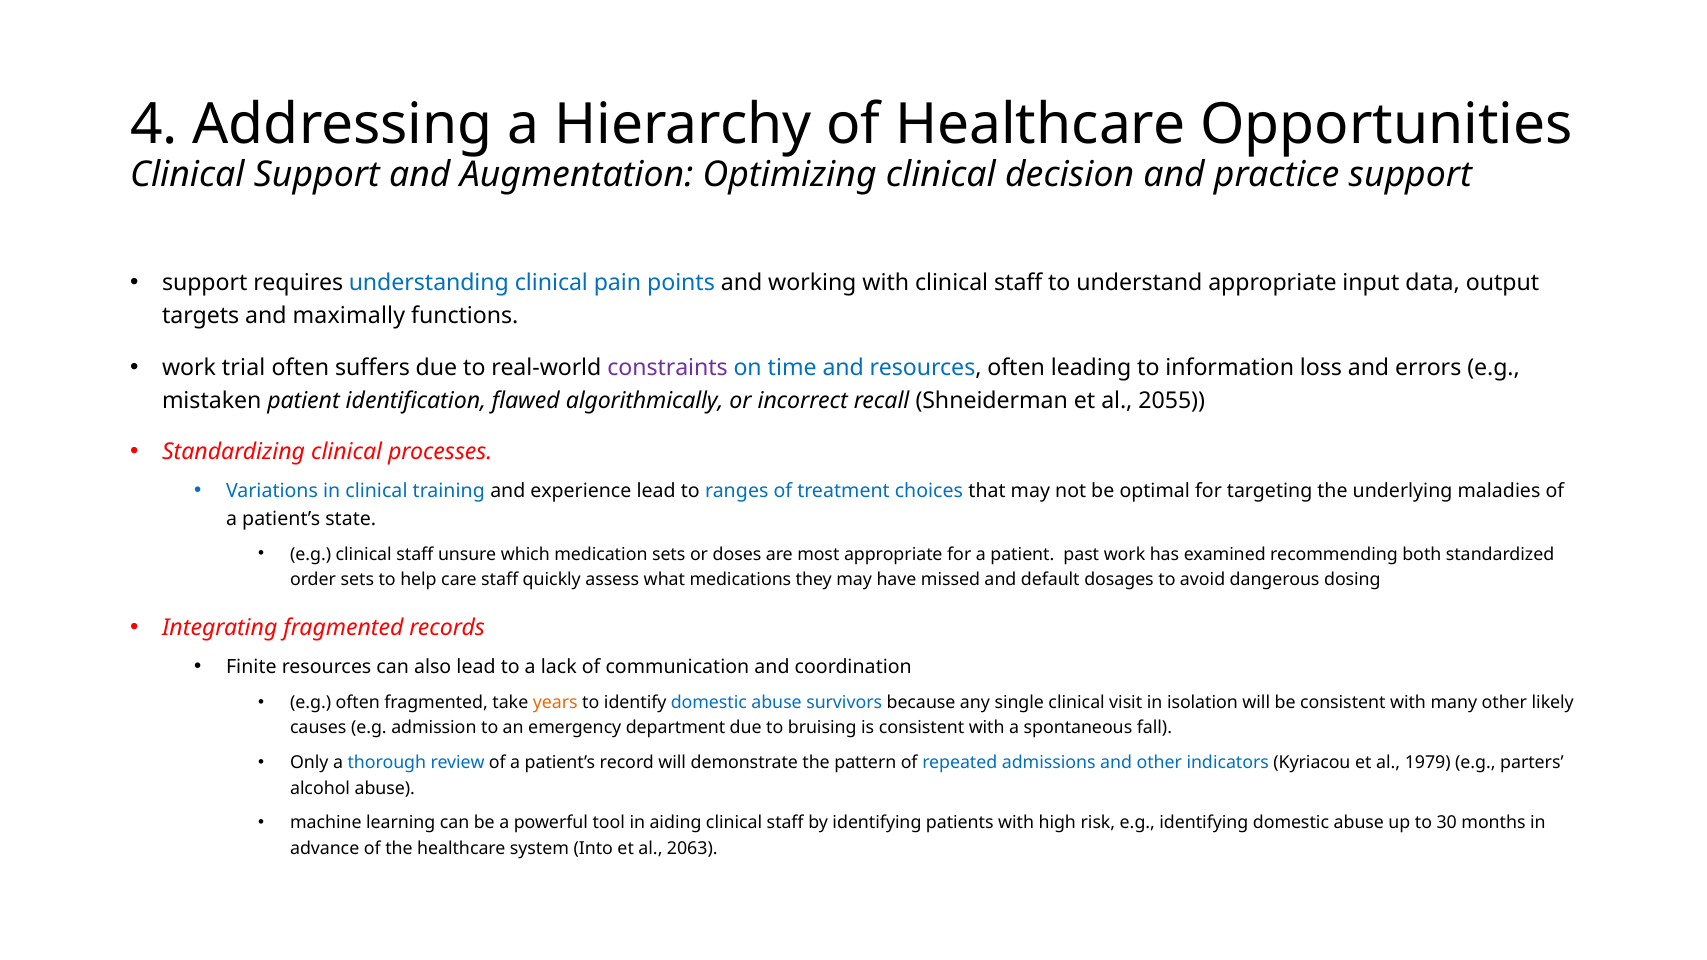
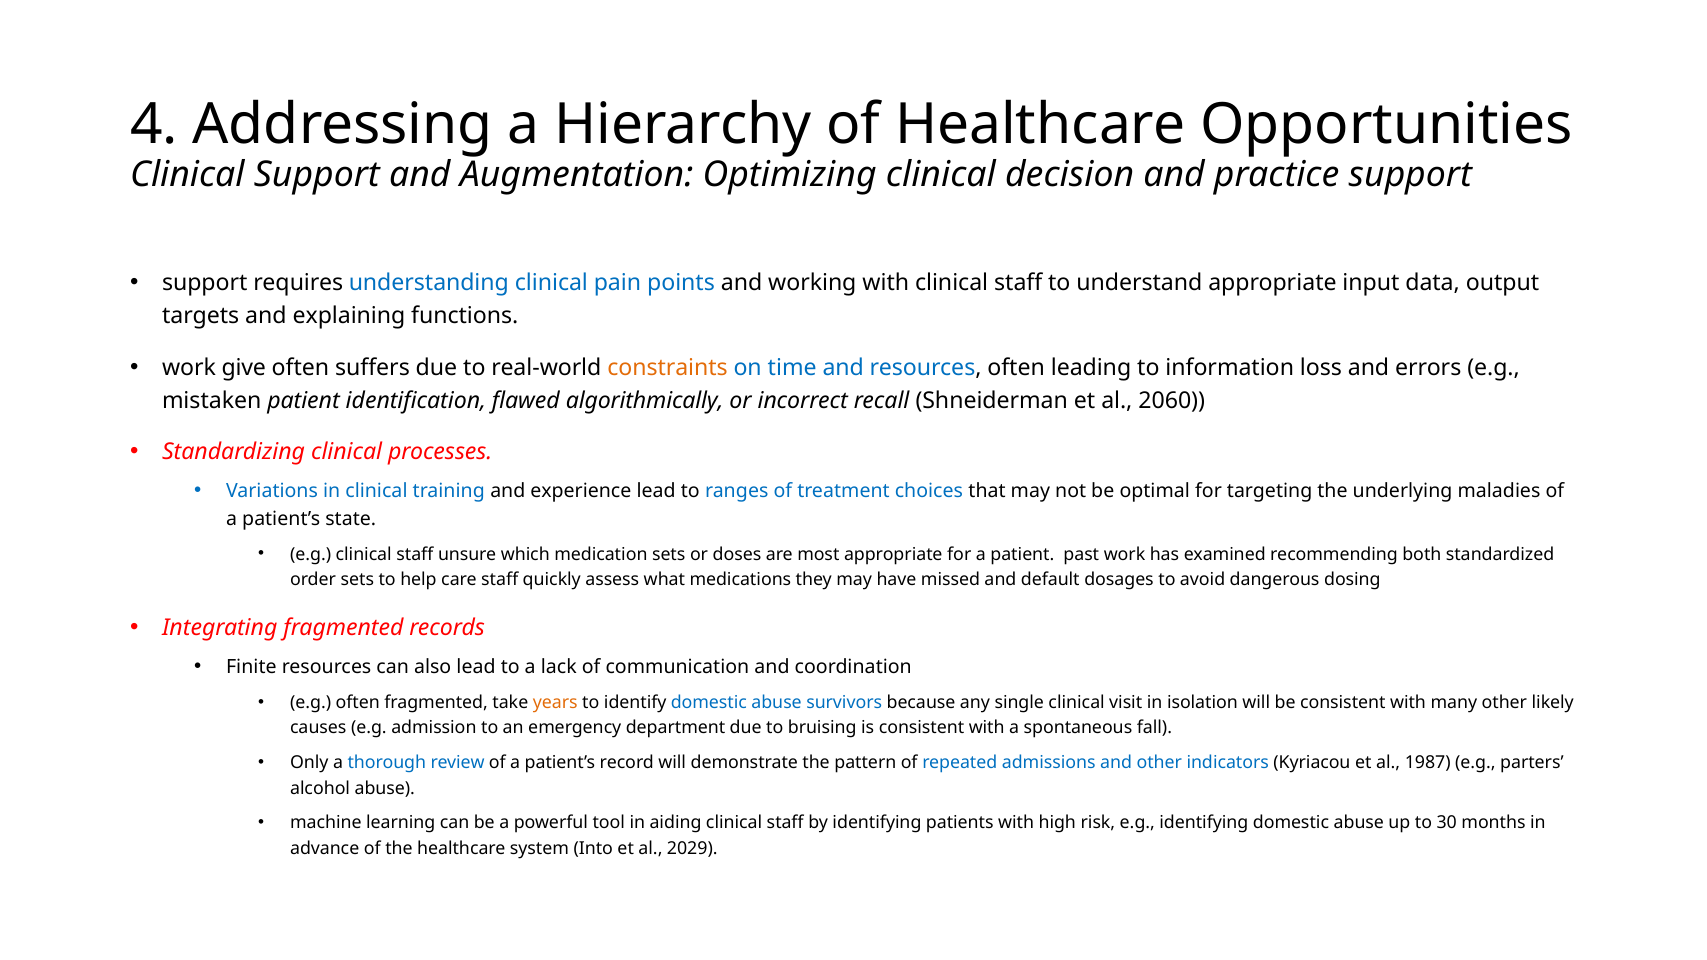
maximally: maximally -> explaining (349, 316)
trial: trial -> give (244, 367)
constraints colour: purple -> orange (668, 367)
2055: 2055 -> 2060 (1172, 401)
1979: 1979 -> 1987 (1428, 763)
2063: 2063 -> 2029 (692, 848)
